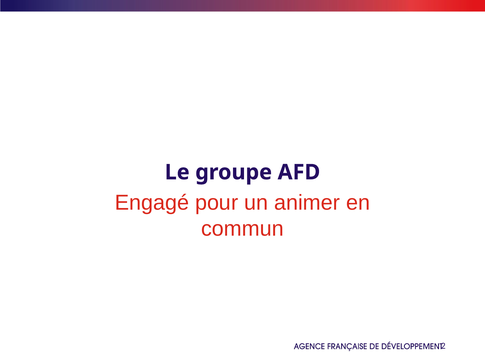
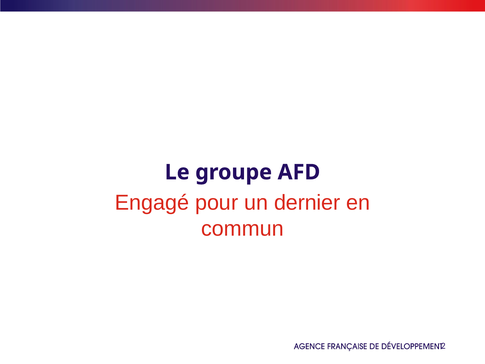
animer: animer -> dernier (307, 203)
